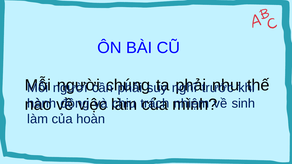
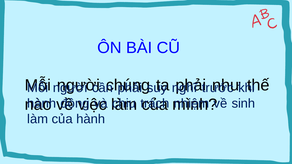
của hoàn: hoàn -> hành (91, 119)
